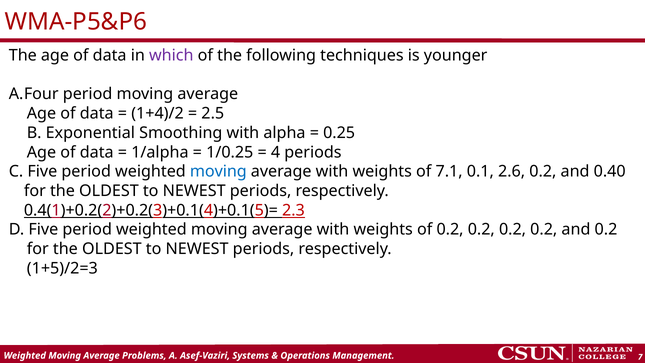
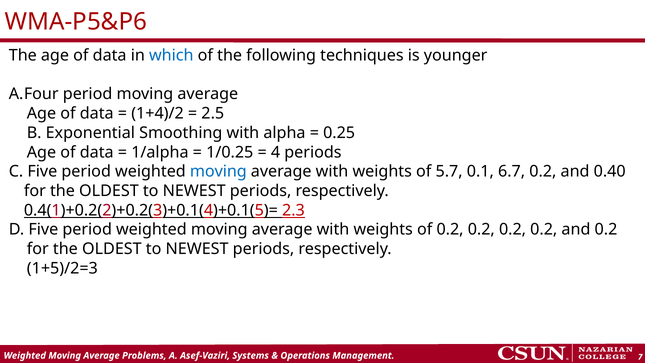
which colour: purple -> blue (171, 55)
7.1: 7.1 -> 5.7 (449, 171)
2.6: 2.6 -> 6.7 (512, 171)
